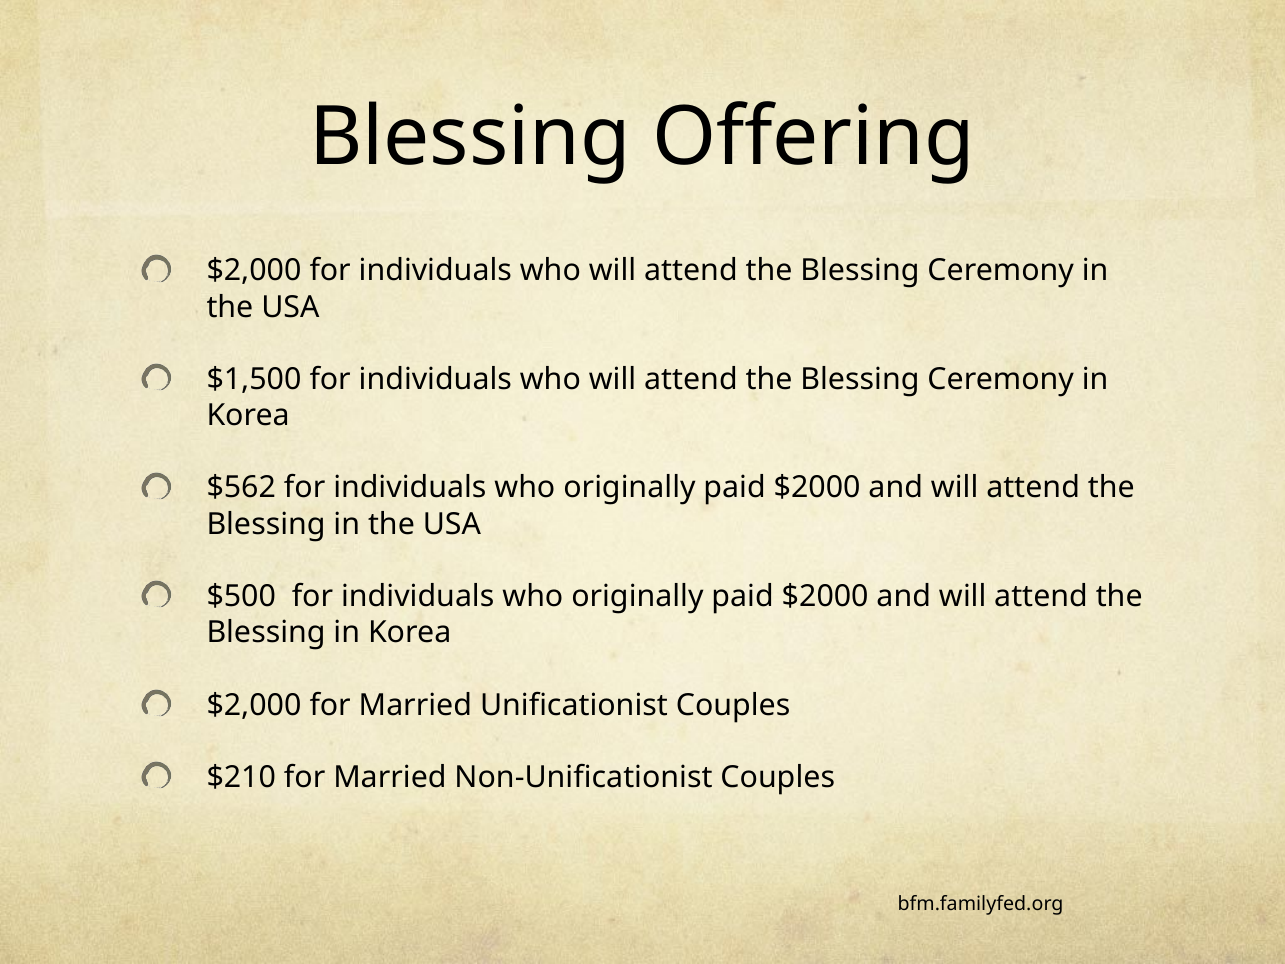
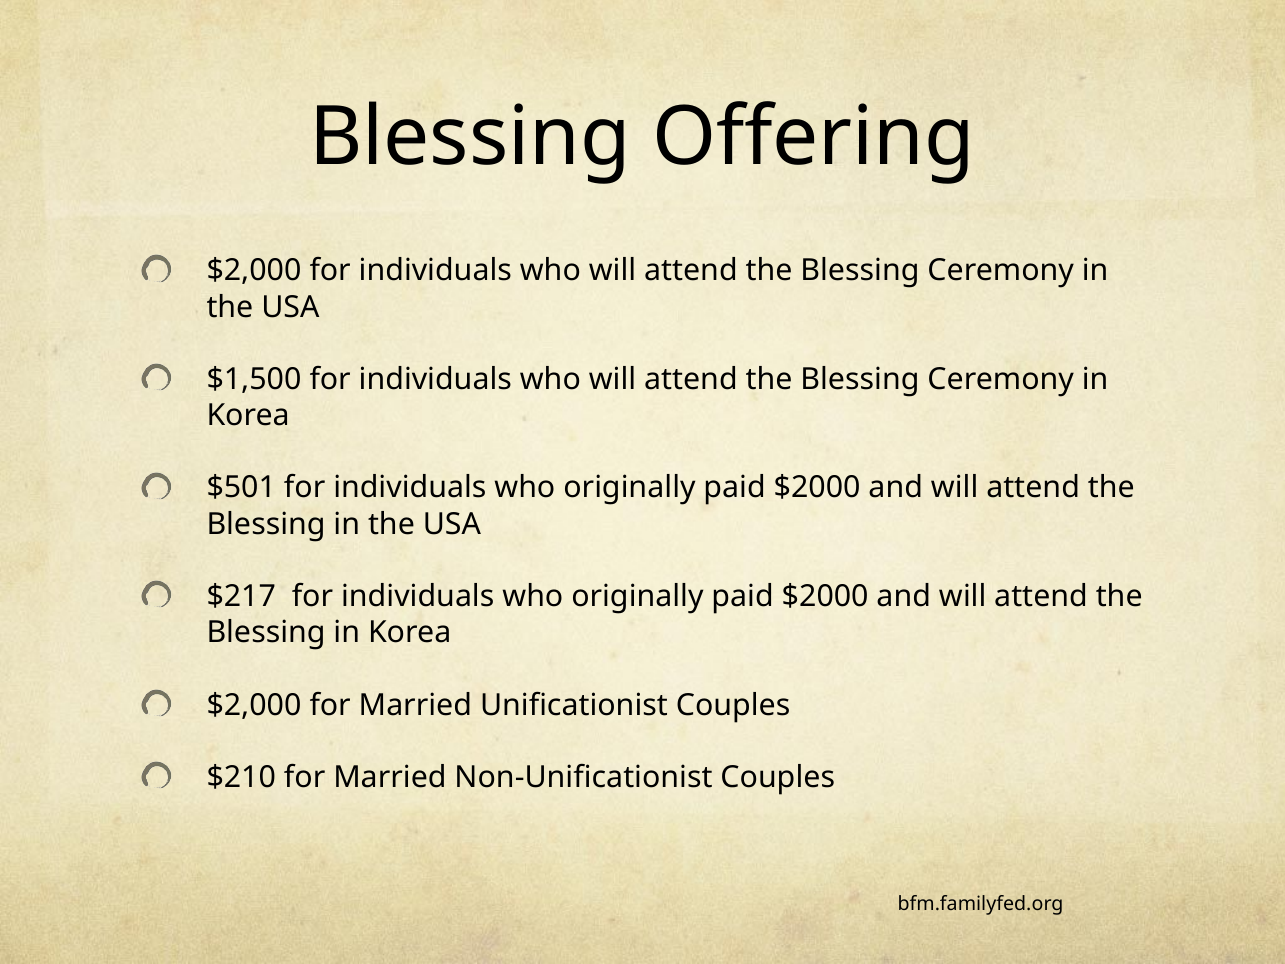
$562: $562 -> $501 (241, 488)
$500: $500 -> $217 (241, 596)
